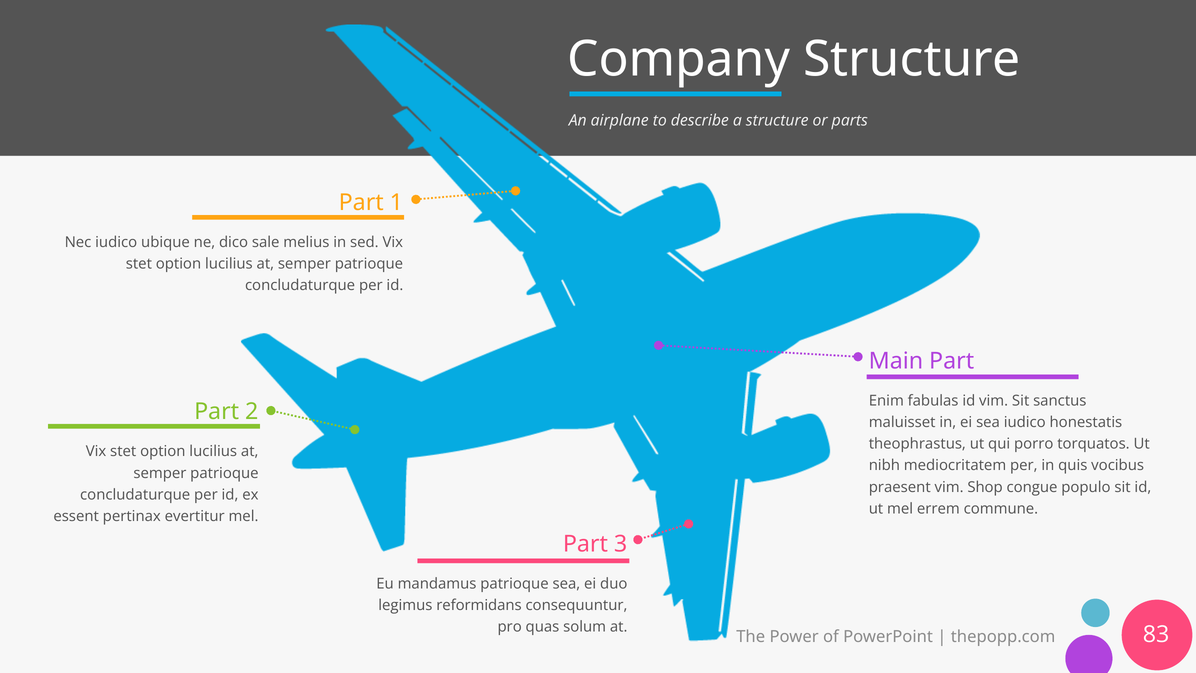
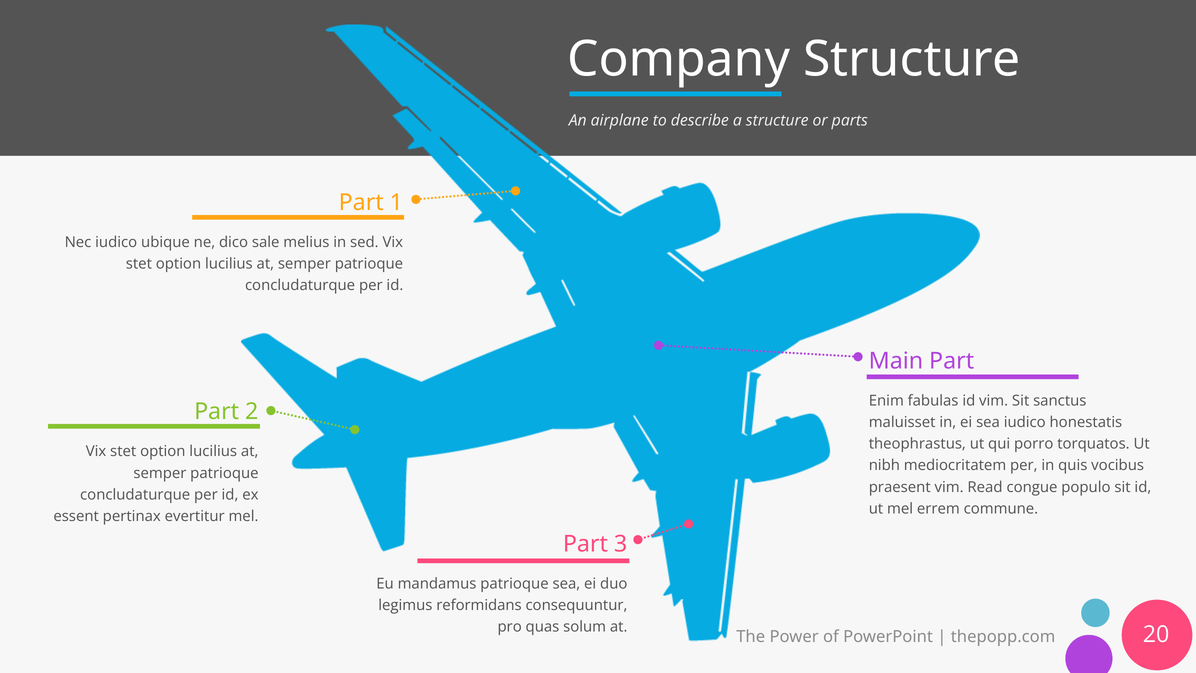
Shop: Shop -> Read (985, 487)
83: 83 -> 20 (1156, 635)
